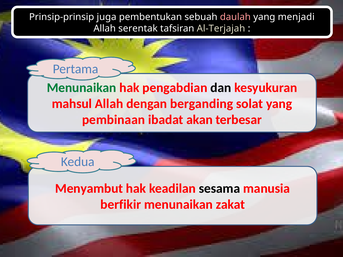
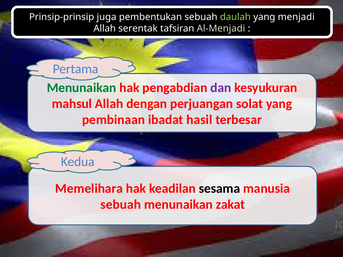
daulah colour: pink -> light green (235, 17)
Al-Terjajah: Al-Terjajah -> Al-Menjadi (221, 28)
dan colour: black -> purple (221, 88)
berganding: berganding -> perjuangan (202, 104)
akan: akan -> hasil (199, 120)
Menyambut: Menyambut -> Memelihara (89, 189)
berfikir: berfikir -> sebuah (121, 205)
